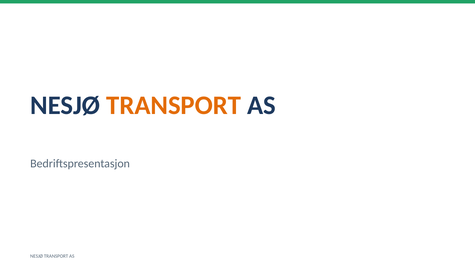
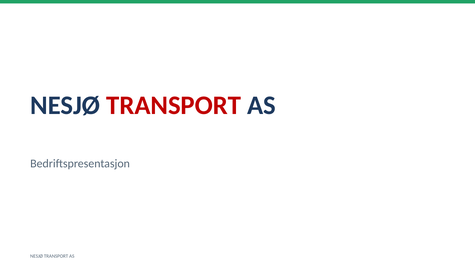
TRANSPORT colour: orange -> red (174, 105)
